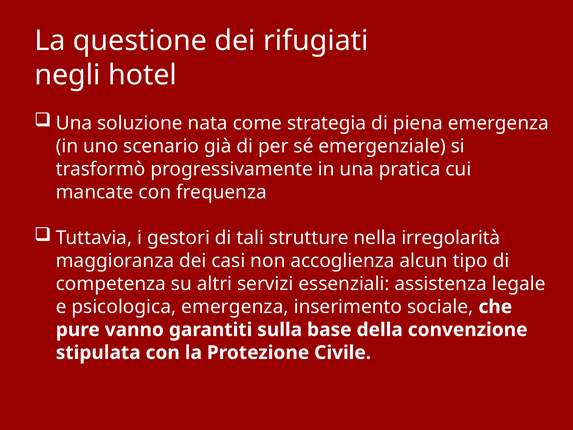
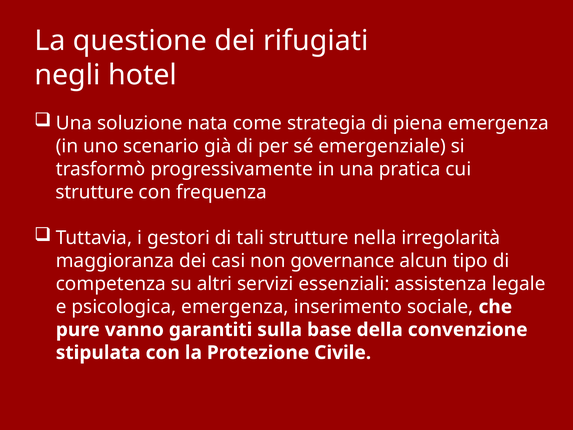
mancate: mancate -> strutture (95, 192)
accoglienza: accoglienza -> governance (343, 261)
